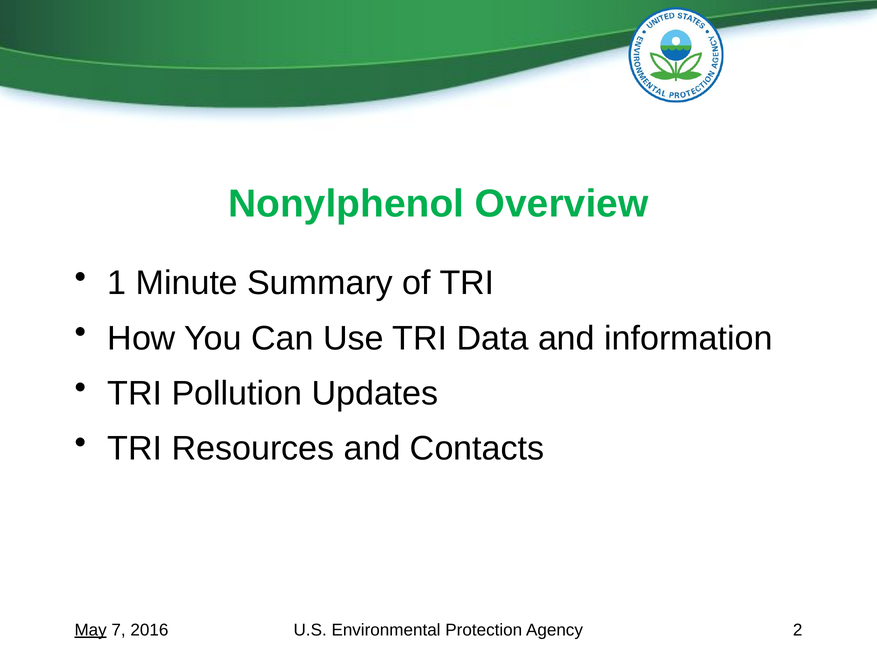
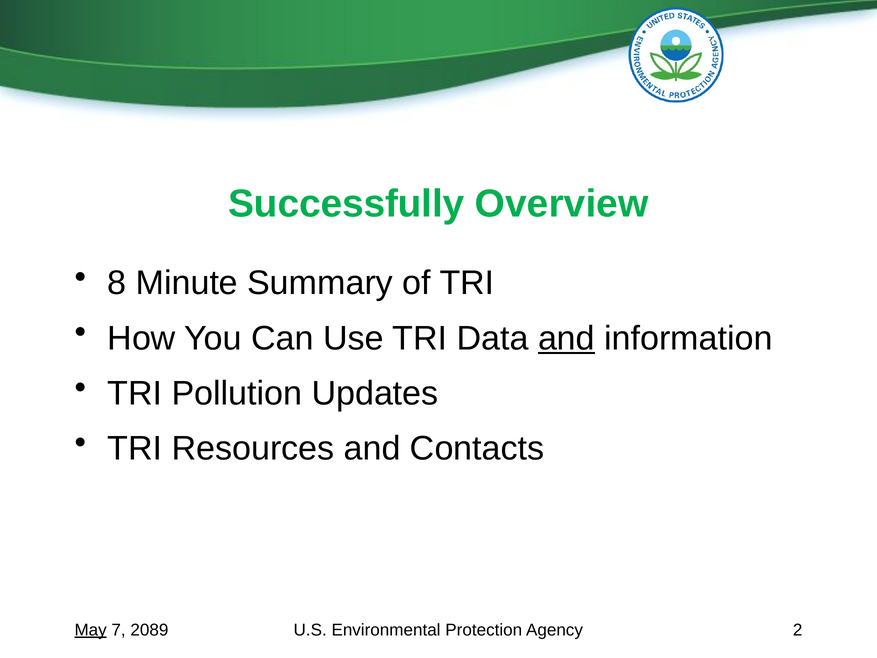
Nonylphenol: Nonylphenol -> Successfully (346, 204)
1: 1 -> 8 (117, 283)
and underline: none -> present (566, 338)
2016: 2016 -> 2089 (149, 630)
